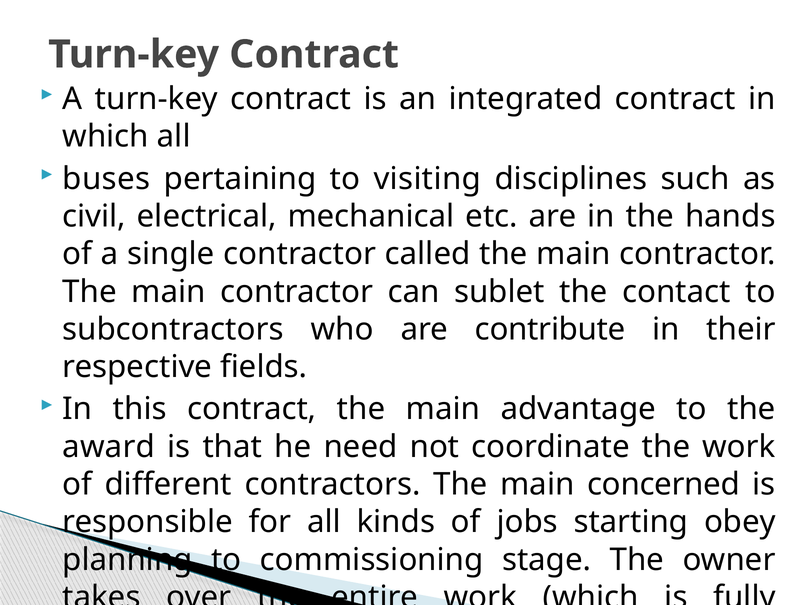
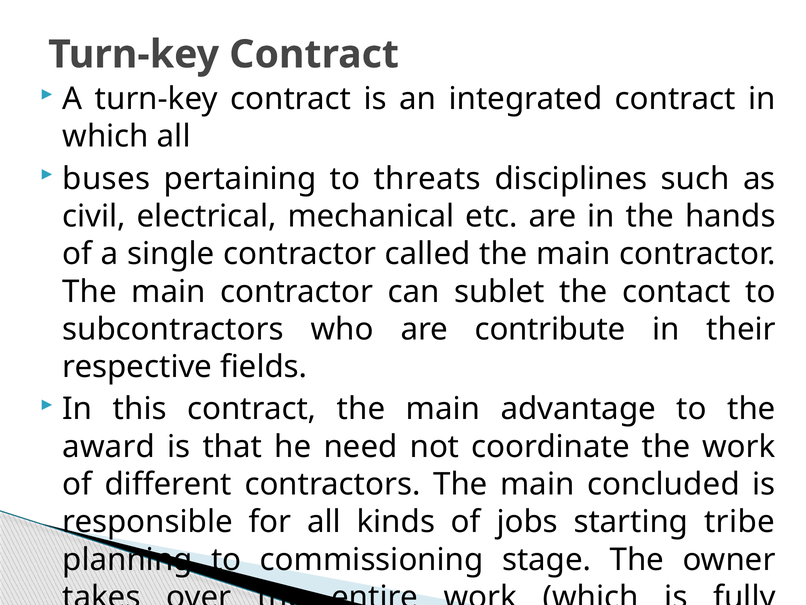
visiting: visiting -> threats (427, 179)
concerned: concerned -> concluded (663, 484)
obey: obey -> tribe (740, 522)
